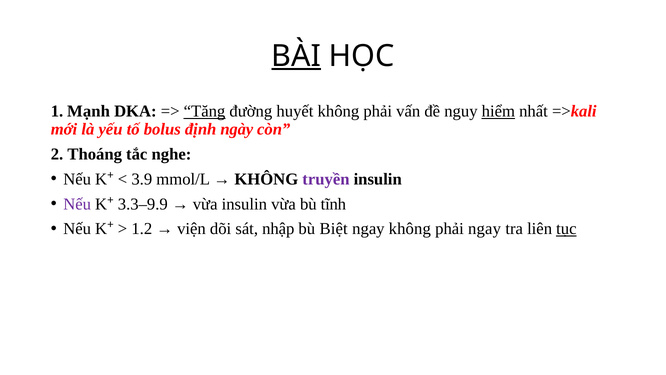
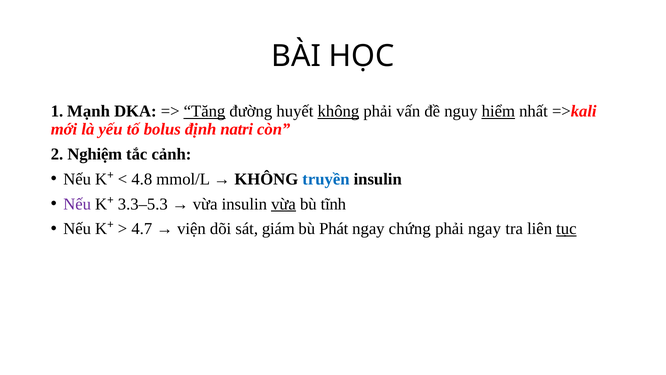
BÀI underline: present -> none (296, 56)
không underline: none -> present (338, 111)
ngày: ngày -> natri (237, 129)
Thoáng: Thoáng -> Nghiệm (95, 154)
nghe: nghe -> cảnh (171, 154)
3.9: 3.9 -> 4.8 (142, 179)
truyền colour: purple -> blue (326, 179)
3.3–9.9: 3.3–9.9 -> 3.3–5.3 (143, 204)
vừa underline: none -> present (284, 204)
1.2: 1.2 -> 4.7 (142, 229)
nhập: nhập -> giám (278, 229)
Biệt: Biệt -> Phát (334, 229)
ngay không: không -> chứng (410, 229)
